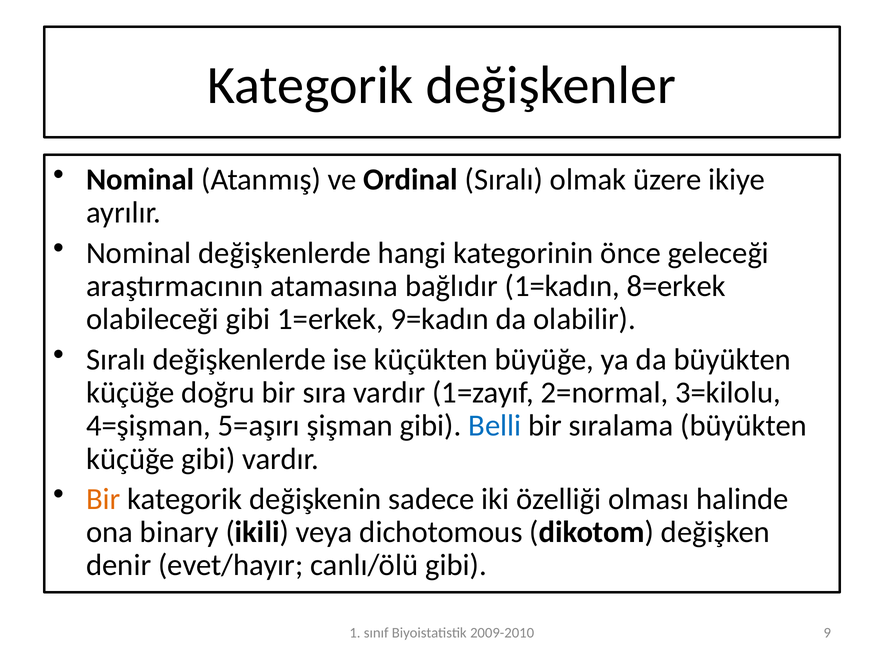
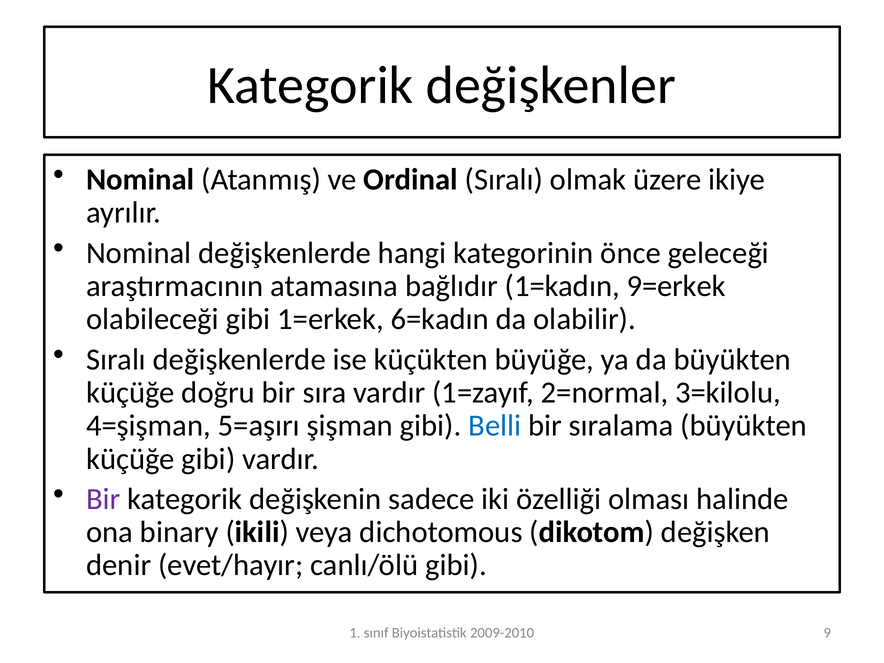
8=erkek: 8=erkek -> 9=erkek (676, 286)
9=kadın: 9=kadın -> 6=kadın (440, 319)
Bir colour: orange -> purple (103, 499)
